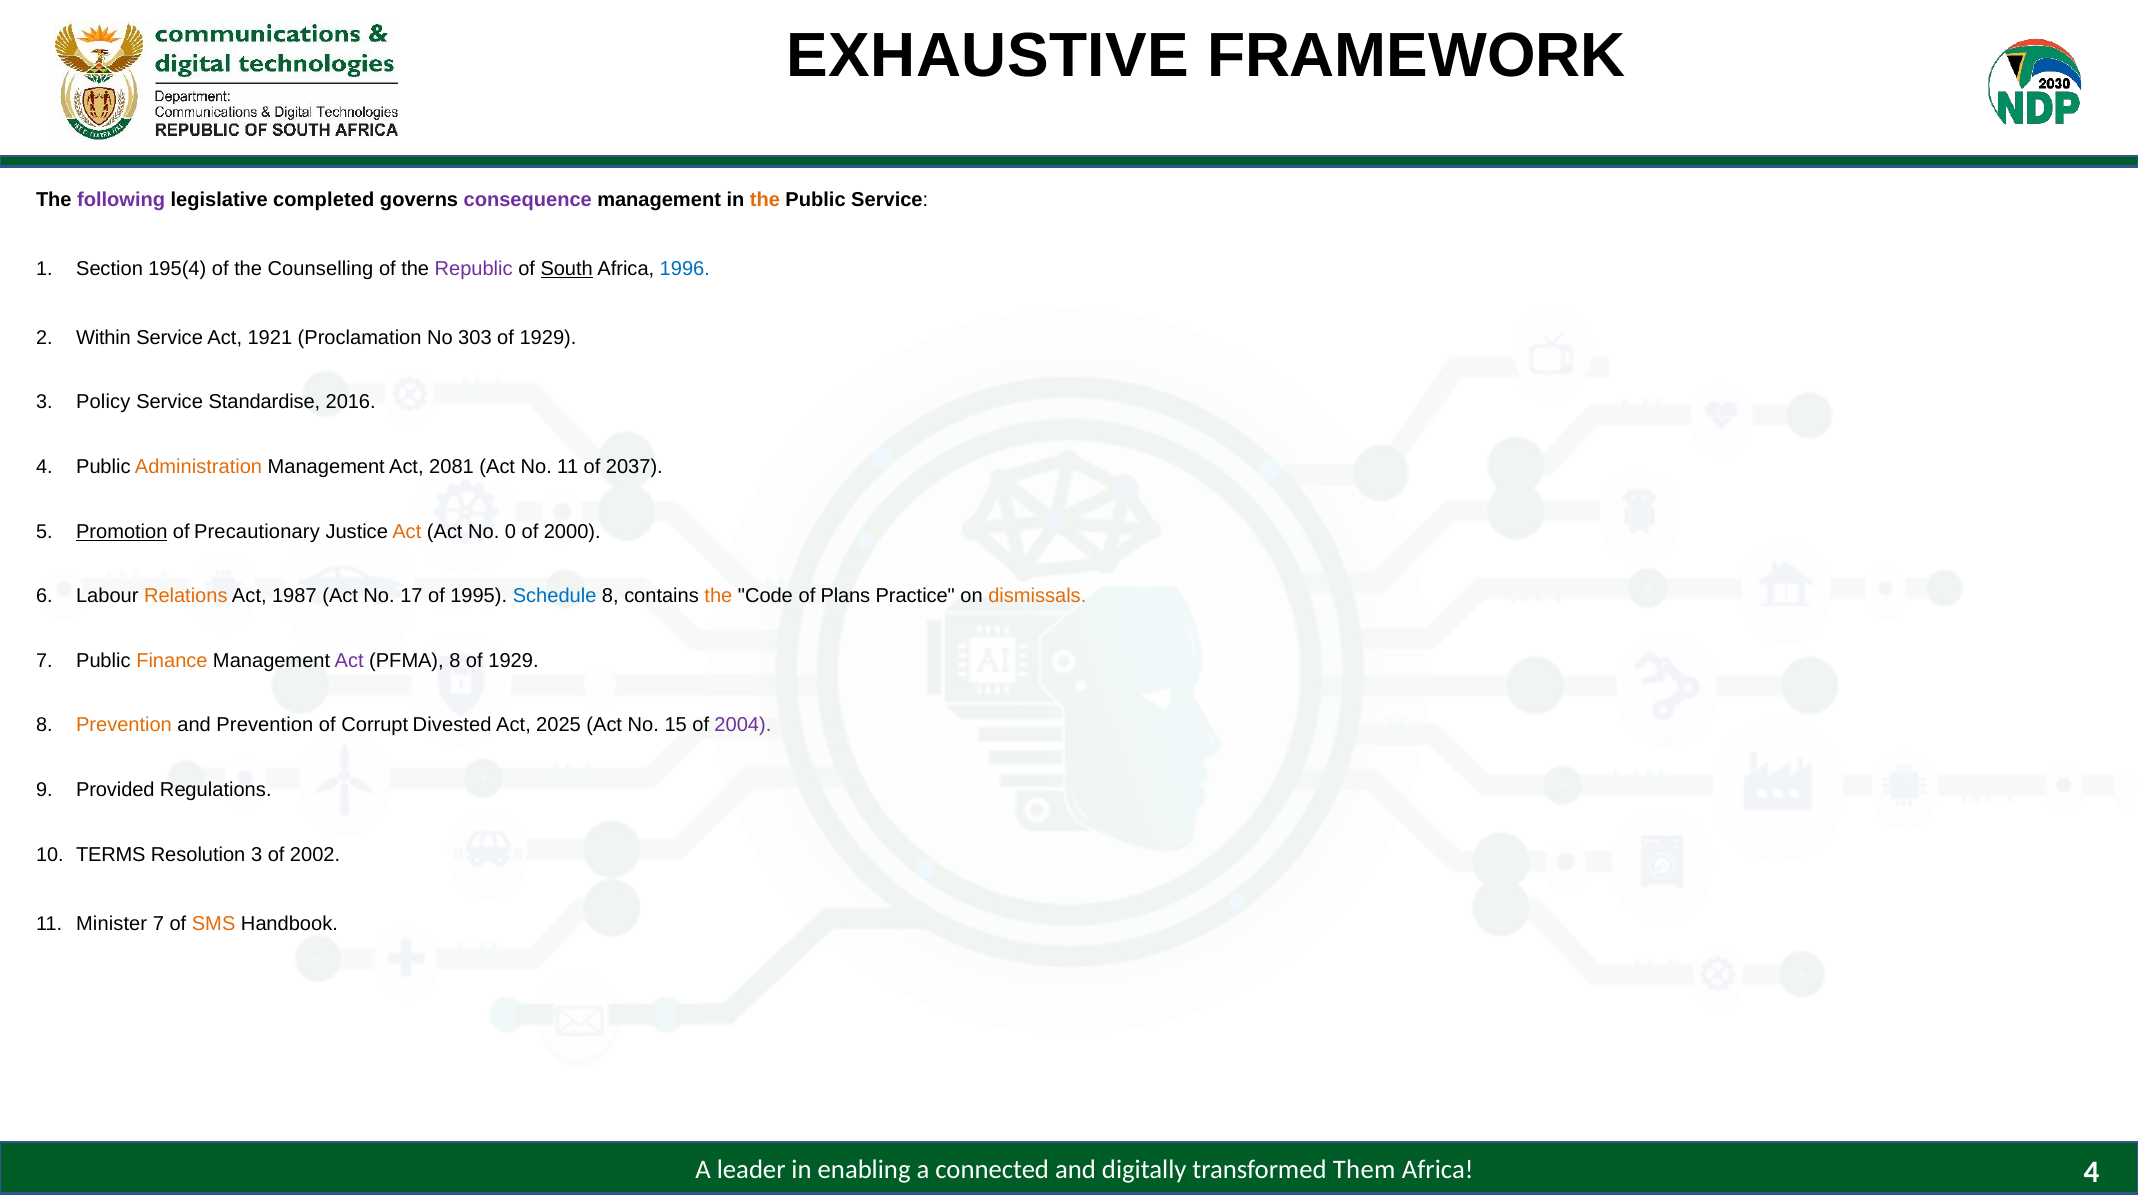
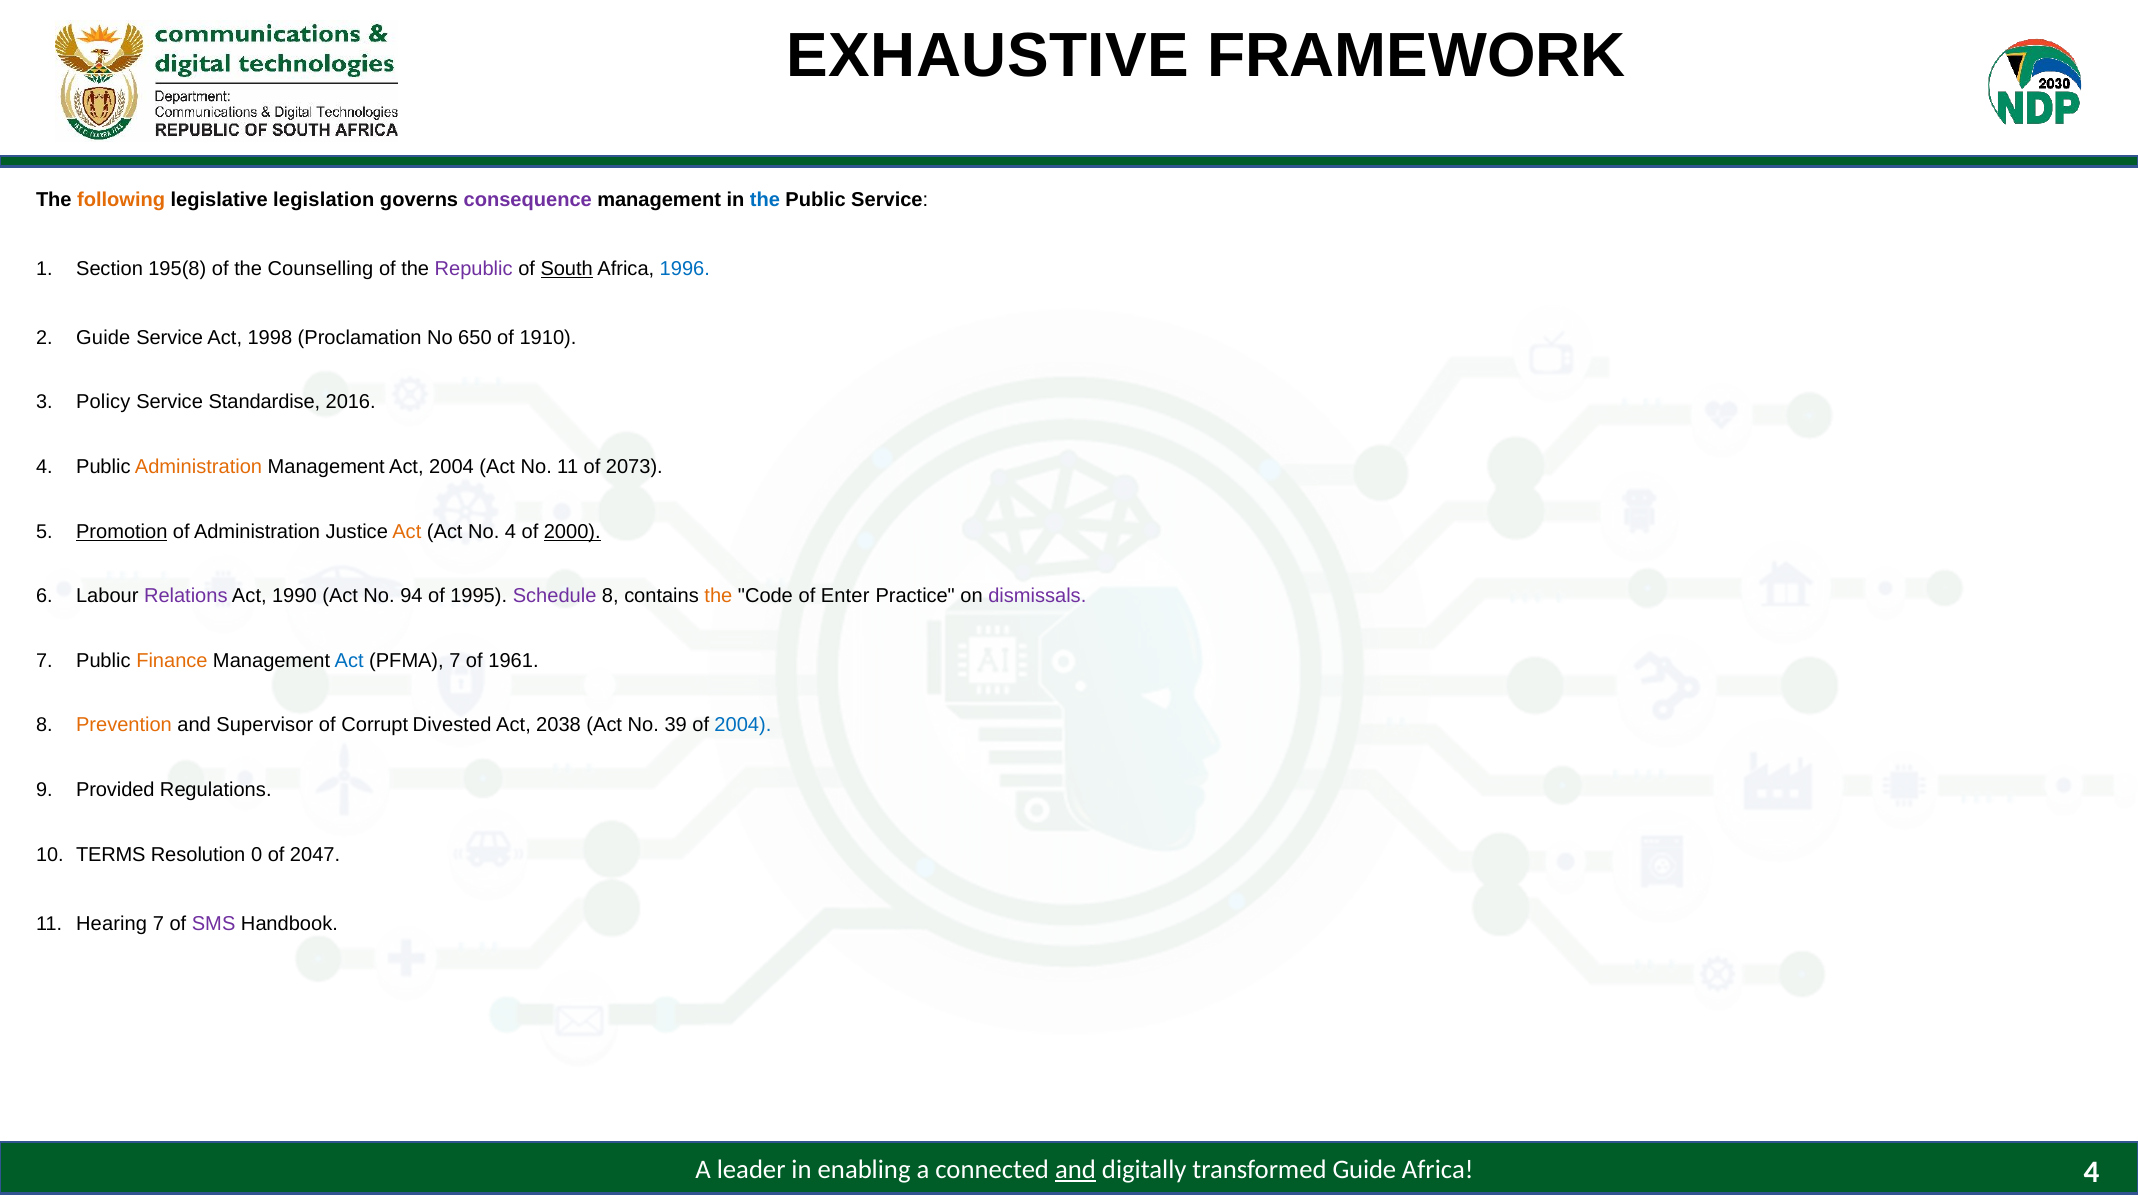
following colour: purple -> orange (121, 200)
completed: completed -> legislation (324, 200)
the colour: orange -> blue (765, 200)
195(4: 195(4 -> 195(8 (177, 269)
Within: Within -> Guide (103, 338)
1921: 1921 -> 1998 (270, 338)
303: 303 -> 650 (475, 338)
1929: 1929 -> 1910 (548, 338)
Act 2081: 2081 -> 2004 (452, 467)
2037: 2037 -> 2073 (634, 467)
of Precautionary: Precautionary -> Administration (257, 531)
No 0: 0 -> 4 (510, 531)
2000 underline: none -> present (572, 531)
Relations colour: orange -> purple (186, 596)
1987: 1987 -> 1990 (294, 596)
17: 17 -> 94 (411, 596)
Schedule colour: blue -> purple (555, 596)
Plans: Plans -> Enter (845, 596)
dismissals colour: orange -> purple (1037, 596)
Act colour: purple -> blue (349, 660)
PFMA 8: 8 -> 7 (455, 660)
1929: 1929 -> 1961 (513, 660)
and Prevention: Prevention -> Supervisor (265, 725)
2025: 2025 -> 2038 (559, 725)
15: 15 -> 39 (676, 725)
2004 colour: purple -> blue (743, 725)
Resolution 3: 3 -> 0 (257, 854)
2002: 2002 -> 2047 (315, 854)
Minister: Minister -> Hearing (112, 923)
SMS colour: orange -> purple (214, 923)
and underline: none -> present (1075, 1169)
Them: Them -> Guide (1364, 1169)
